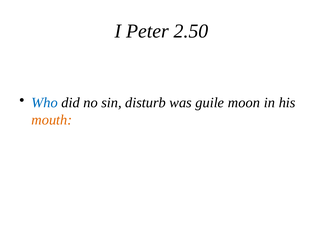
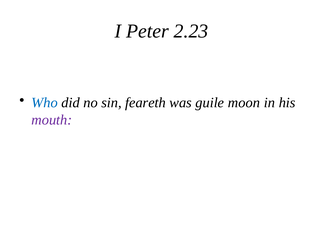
2.50: 2.50 -> 2.23 (191, 31)
disturb: disturb -> feareth (146, 103)
mouth colour: orange -> purple (52, 120)
